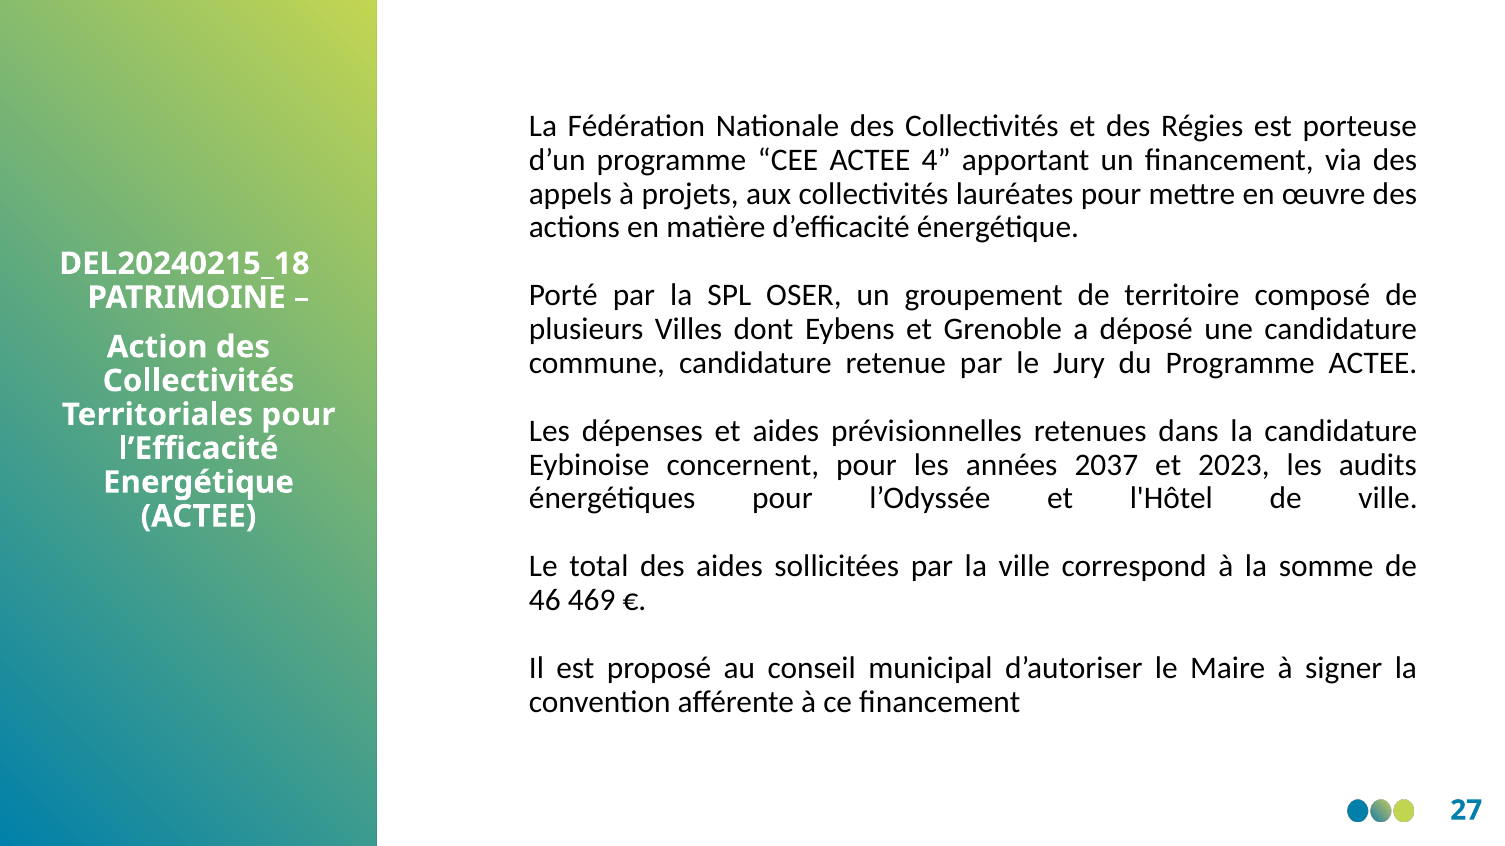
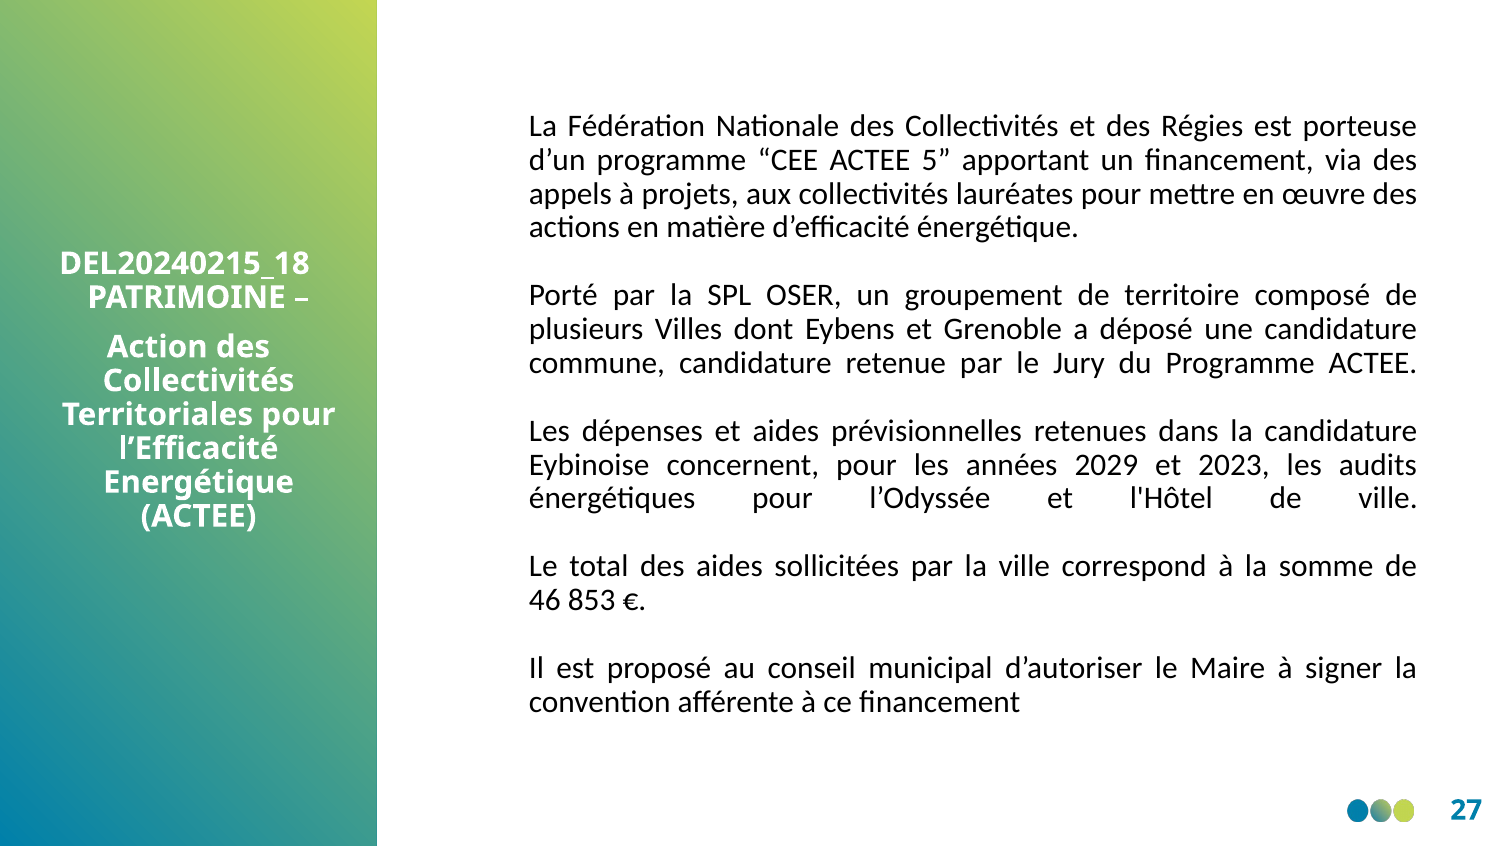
4: 4 -> 5 (936, 160)
2037: 2037 -> 2029 (1106, 465)
469: 469 -> 853 (592, 601)
